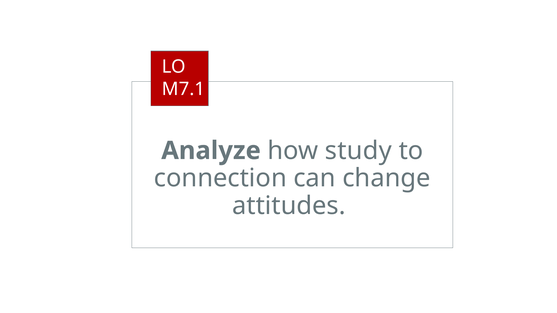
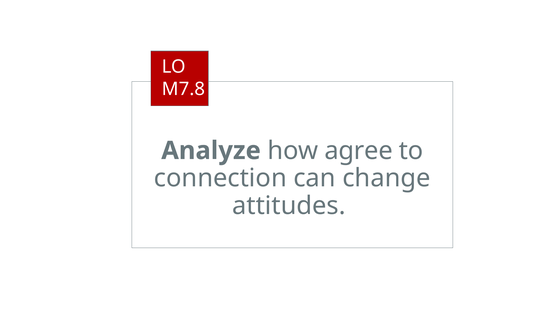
M7.1: M7.1 -> M7.8 (183, 89)
study: study -> agree (359, 151)
